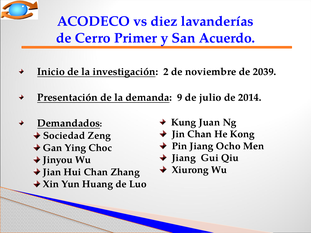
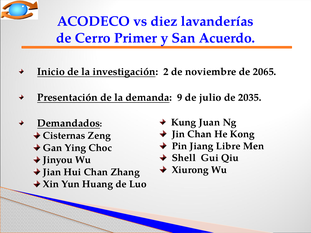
2039: 2039 -> 2065 (265, 72)
2014: 2014 -> 2035 (250, 98)
Sociedad: Sociedad -> Cisternas (64, 136)
Ocho: Ocho -> Libre (228, 146)
Jiang: Jiang -> Shell (184, 158)
